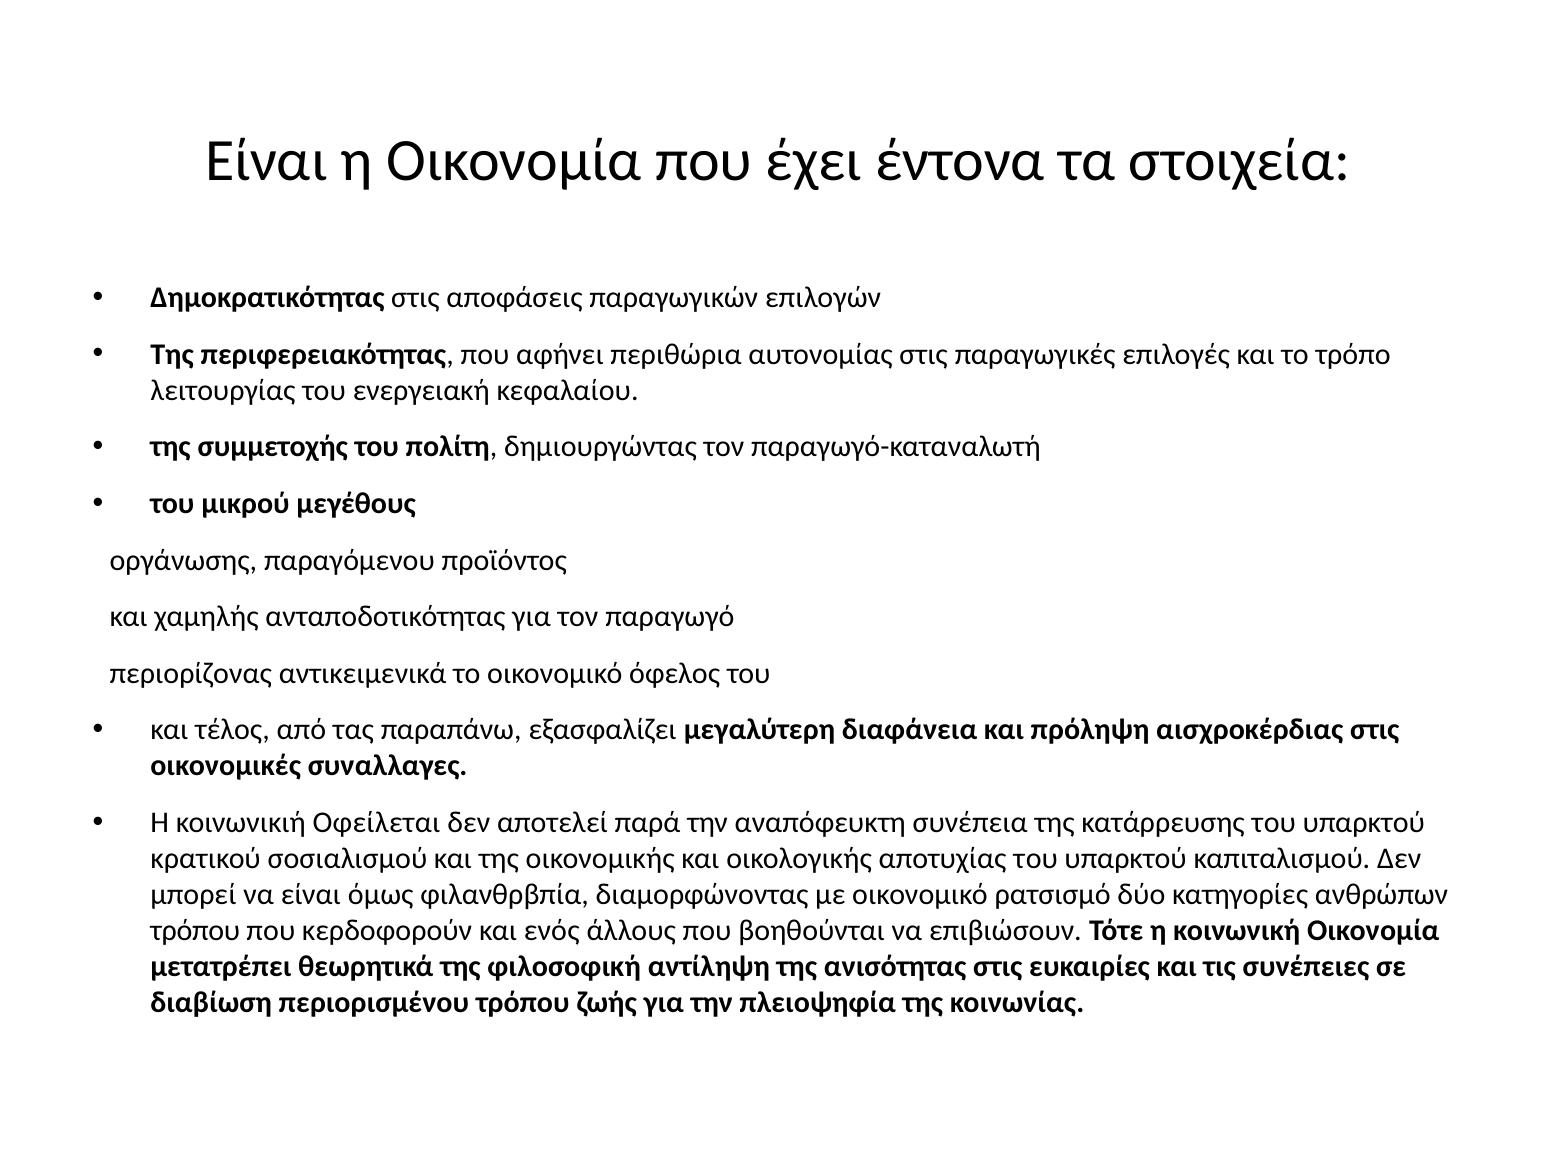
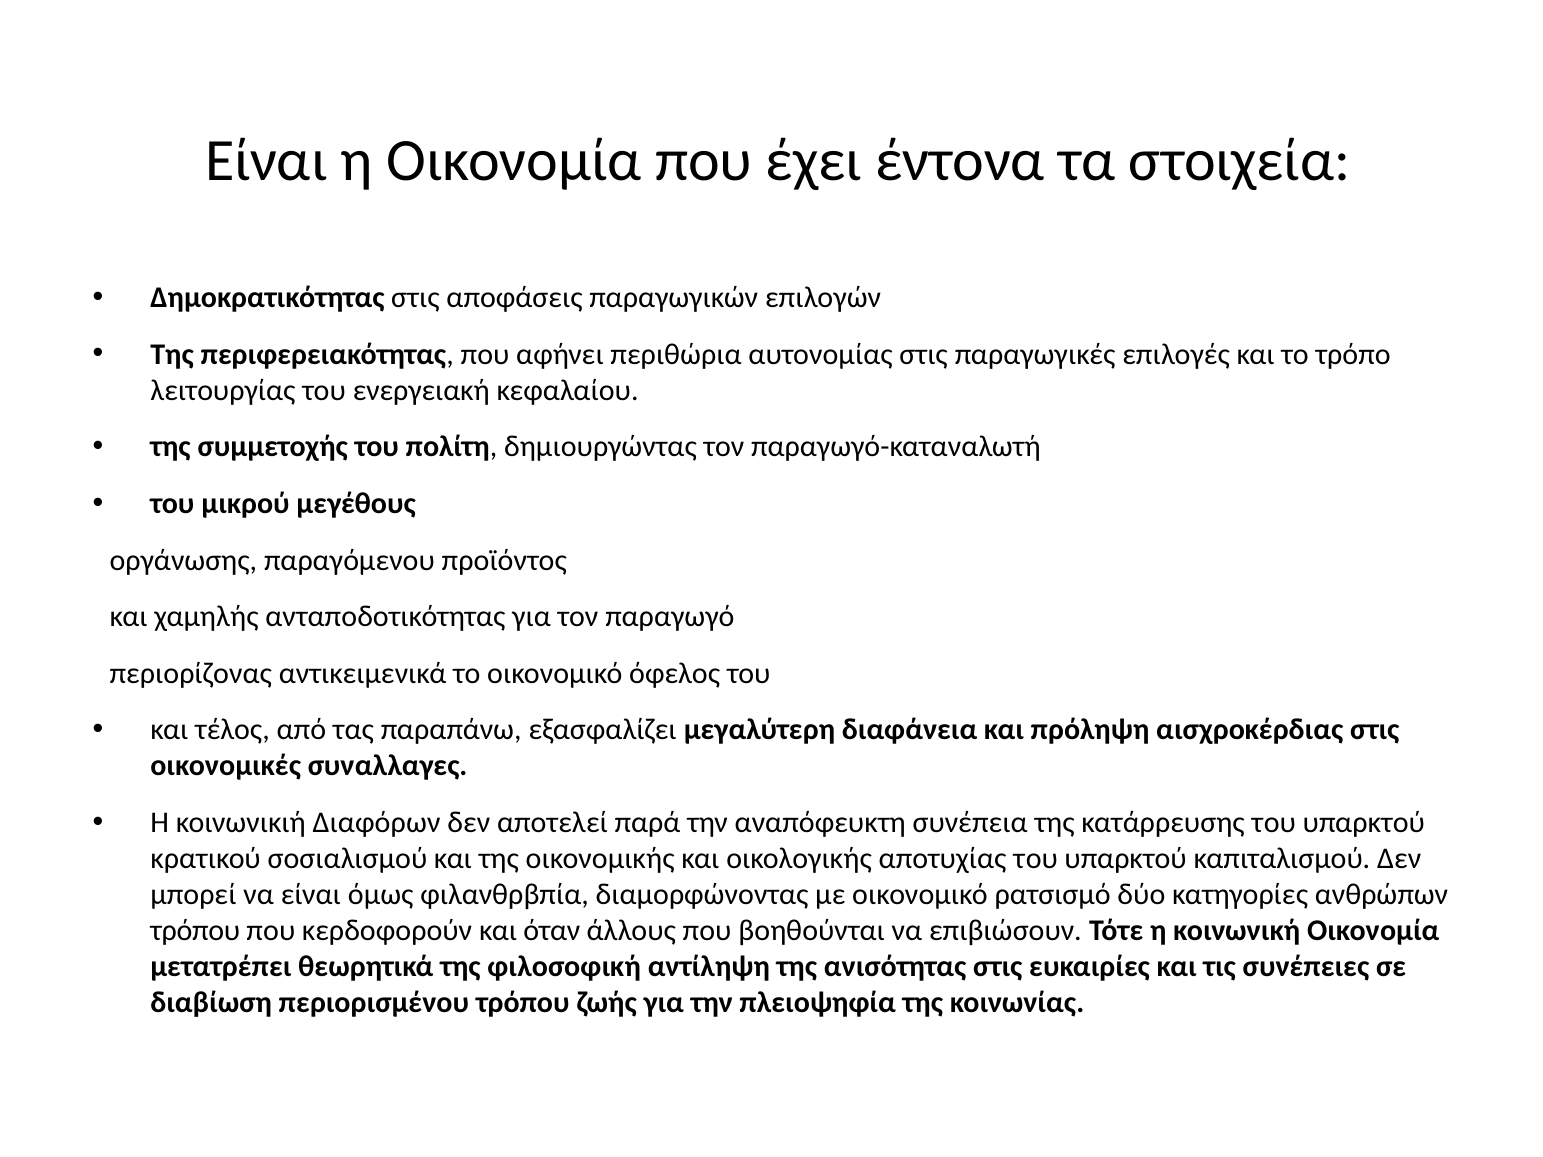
Οφείλεται: Οφείλεται -> Διαφόρων (377, 823)
ενός: ενός -> όταν (552, 931)
